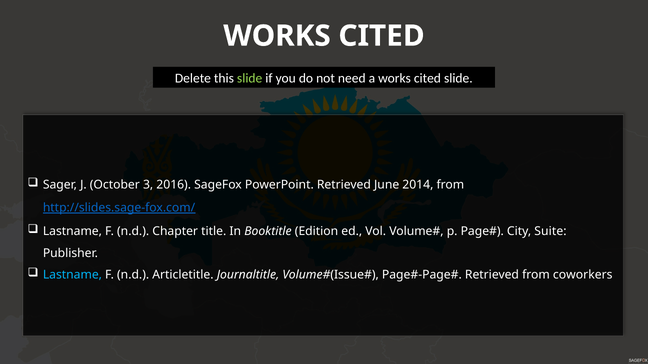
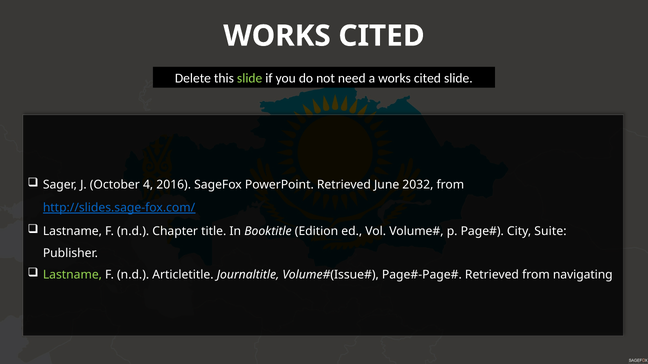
3: 3 -> 4 (148, 185)
2014: 2014 -> 2032 (418, 185)
Lastname colour: light blue -> light green (72, 275)
coworkers: coworkers -> navigating (583, 275)
